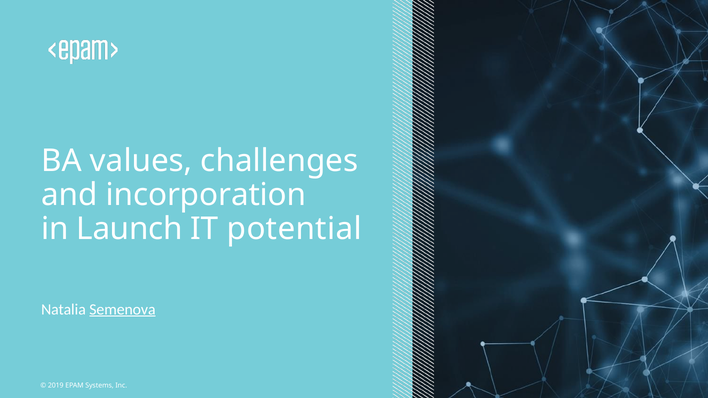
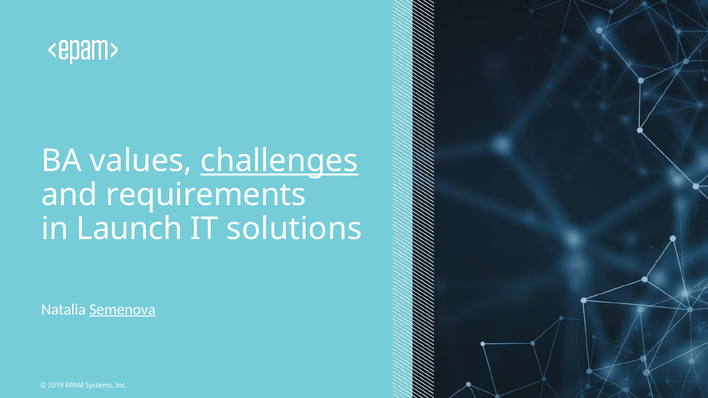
challenges underline: none -> present (279, 161)
incorporation: incorporation -> requirements (206, 195)
potential: potential -> solutions (294, 229)
